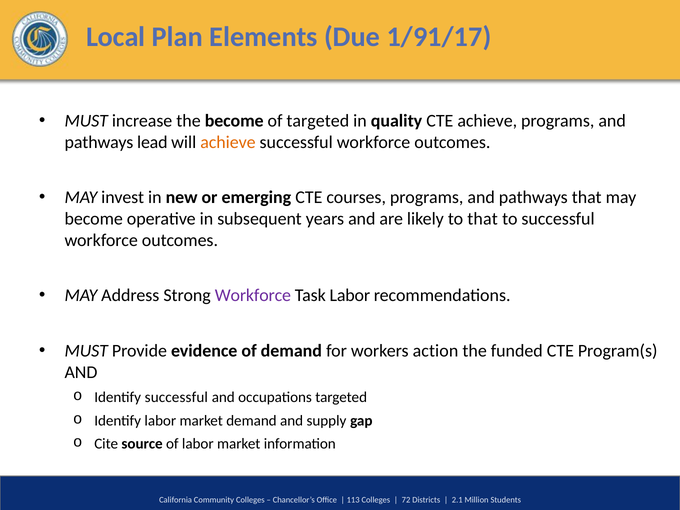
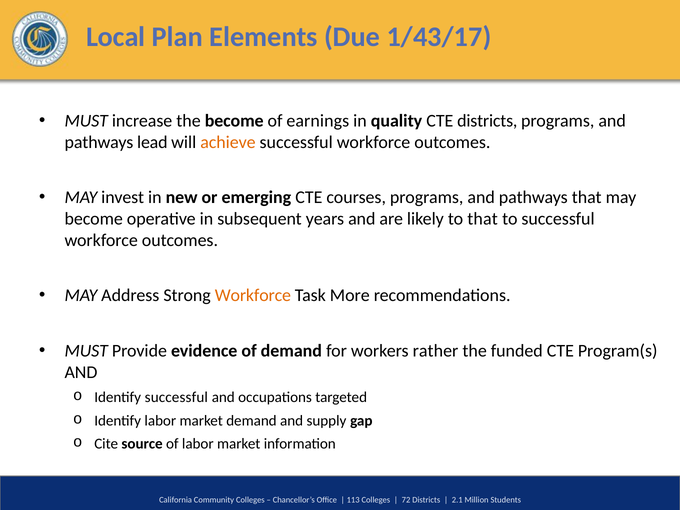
1/91/17: 1/91/17 -> 1/43/17 (439, 37)
of targeted: targeted -> earnings (318, 121)
CTE achieve: achieve -> districts (487, 121)
Workforce colour: purple -> orange (253, 296)
Task Labor: Labor -> More (350, 296)
action: action -> rather (435, 351)
